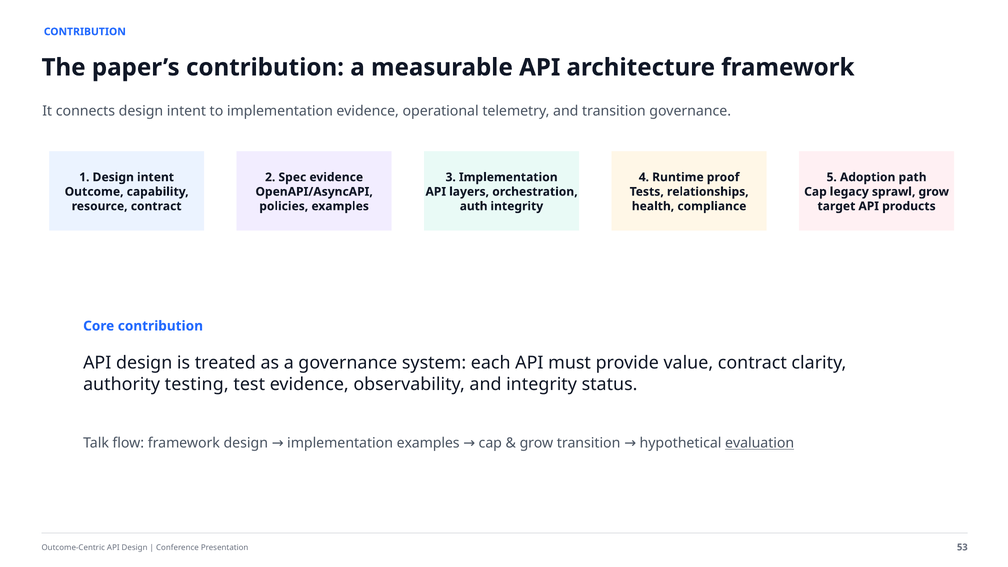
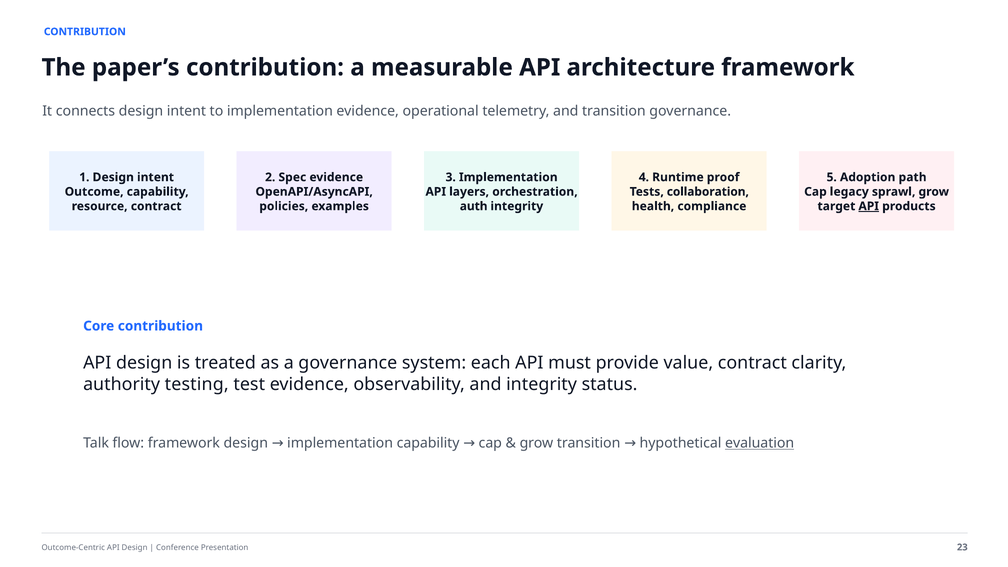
relationships: relationships -> collaboration (708, 192)
API underline: none -> present (869, 206)
implementation examples: examples -> capability (428, 443)
53: 53 -> 23 (962, 547)
